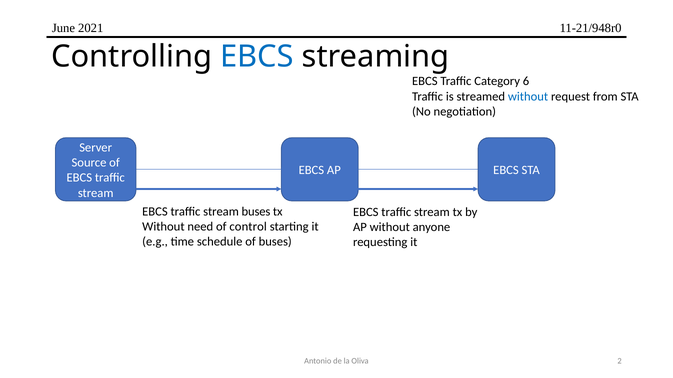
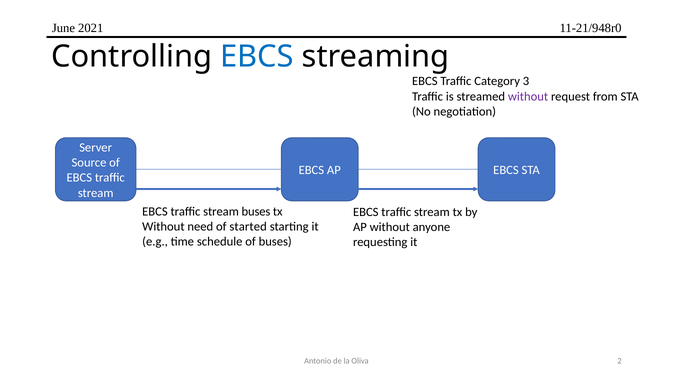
6: 6 -> 3 (526, 81)
without colour: blue -> purple (528, 97)
control: control -> started (248, 227)
